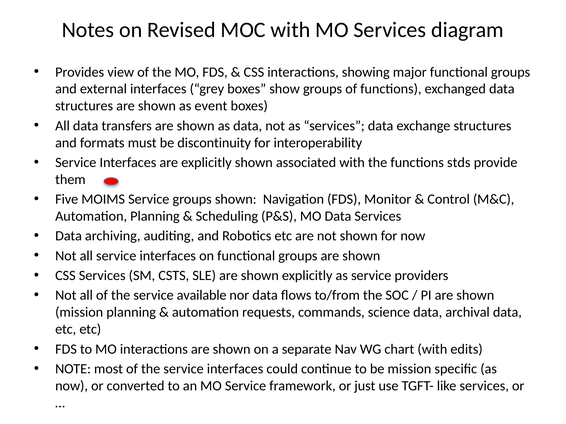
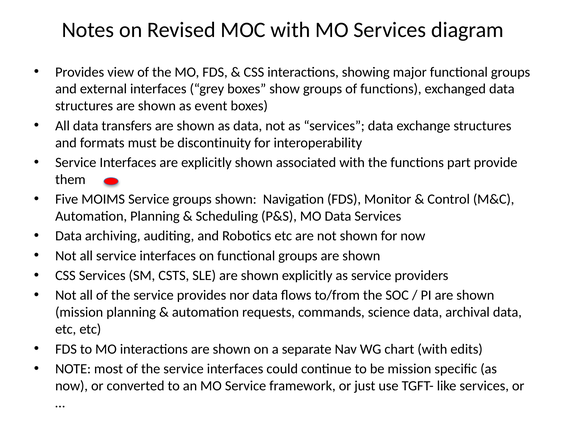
stds: stds -> part (459, 163)
service available: available -> provides (202, 296)
